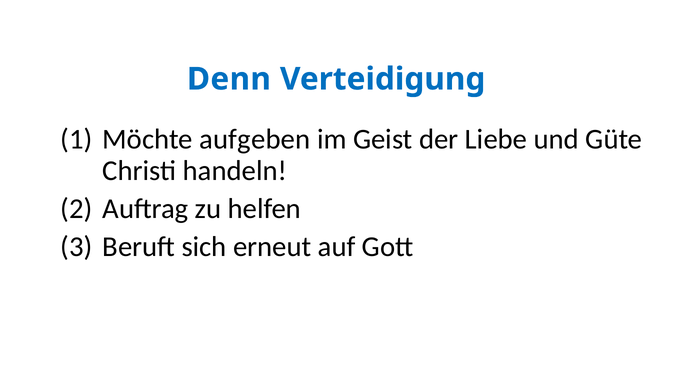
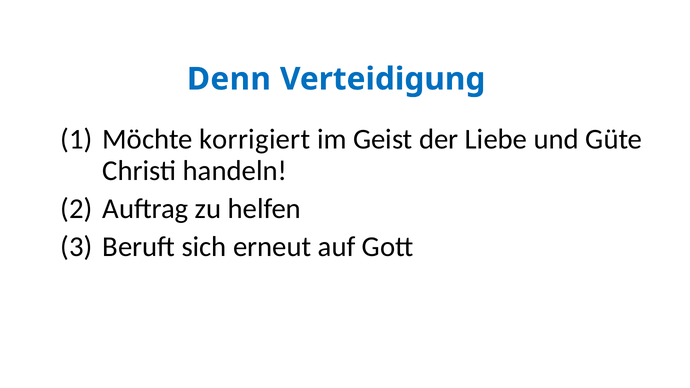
aufgeben: aufgeben -> korrigiert (255, 140)
